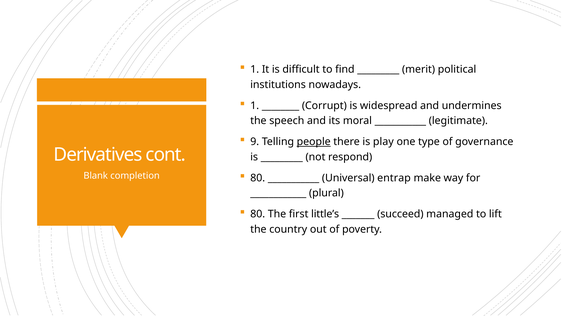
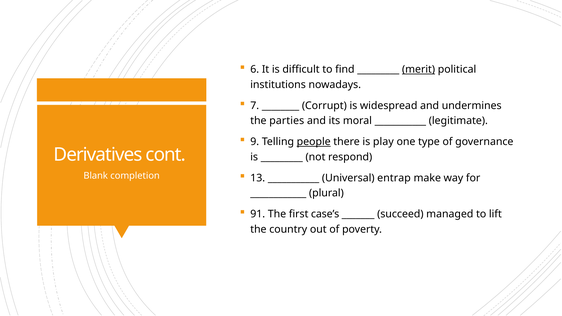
1: 1 -> 6 (255, 70)
merit underline: none -> present (419, 70)
1: 1 -> 7 (255, 106)
speech: speech -> parties (287, 121)
80: 80 -> 13 (258, 178)
80: 80 -> 91 (258, 214)
little’s: little’s -> case’s (325, 214)
